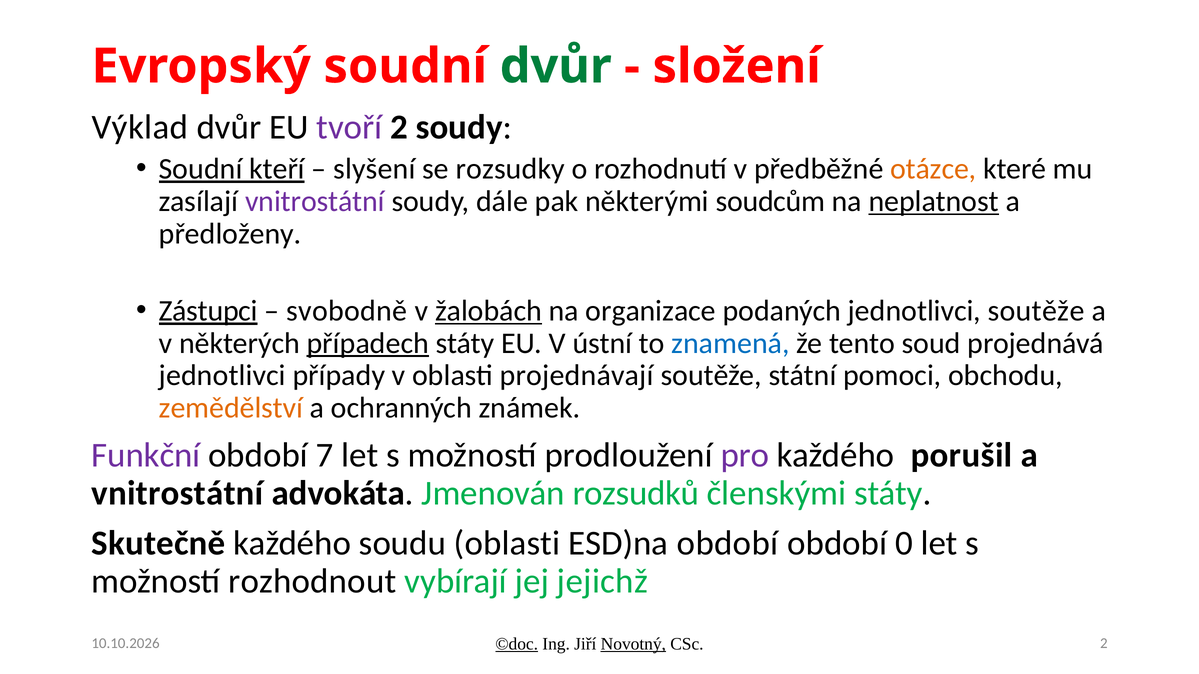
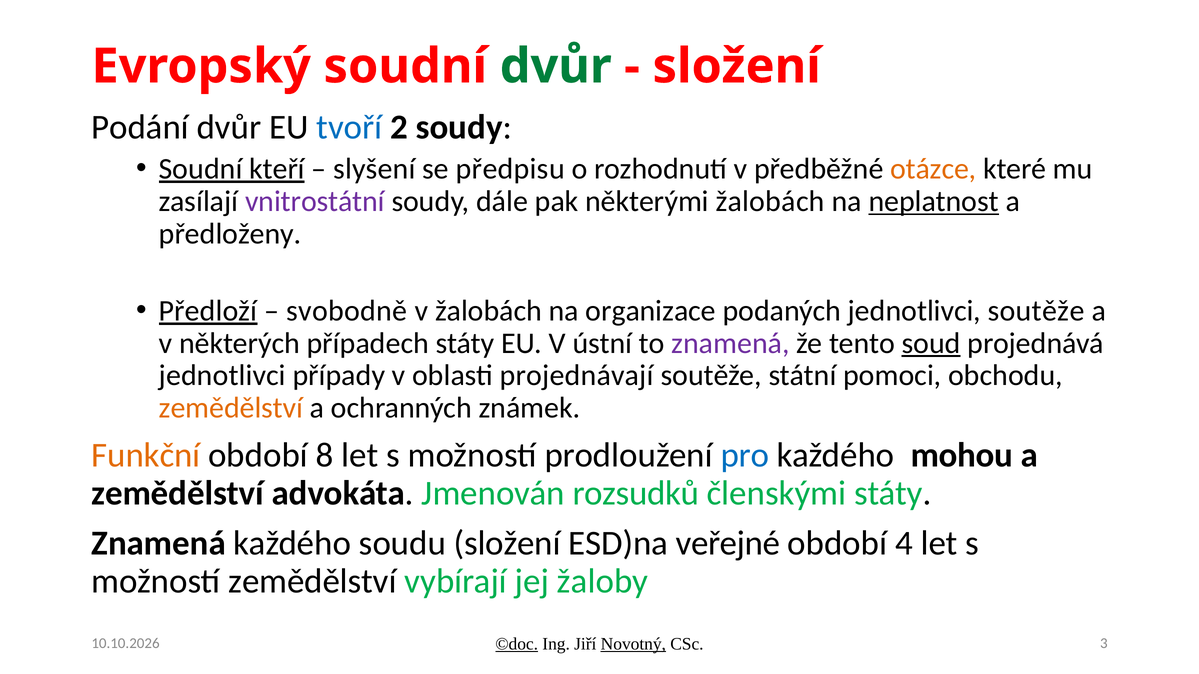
Výklad: Výklad -> Podání (140, 127)
tvoří colour: purple -> blue (349, 127)
rozsudky: rozsudky -> předpisu (510, 169)
některými soudcům: soudcům -> žalobách (770, 201)
Zástupci: Zástupci -> Předloží (208, 311)
žalobách underline: present -> none (489, 311)
případech underline: present -> none (368, 343)
znamená colour: blue -> purple (730, 343)
soud underline: none -> present (931, 343)
Funkční colour: purple -> orange (146, 456)
7: 7 -> 8 (325, 456)
pro colour: purple -> blue (745, 456)
porušil: porušil -> mohou (962, 456)
vnitrostátní: vnitrostátní -> zemědělství (178, 493)
Skutečně: Skutečně -> Znamená (159, 544)
soudu oblasti: oblasti -> složení (507, 544)
ESD)na období: období -> veřejné (728, 544)
0: 0 -> 4 (904, 544)
možností rozhodnout: rozhodnout -> zemědělství (312, 581)
jejichž: jejichž -> žaloby (603, 581)
CSc 2: 2 -> 3 (1104, 644)
